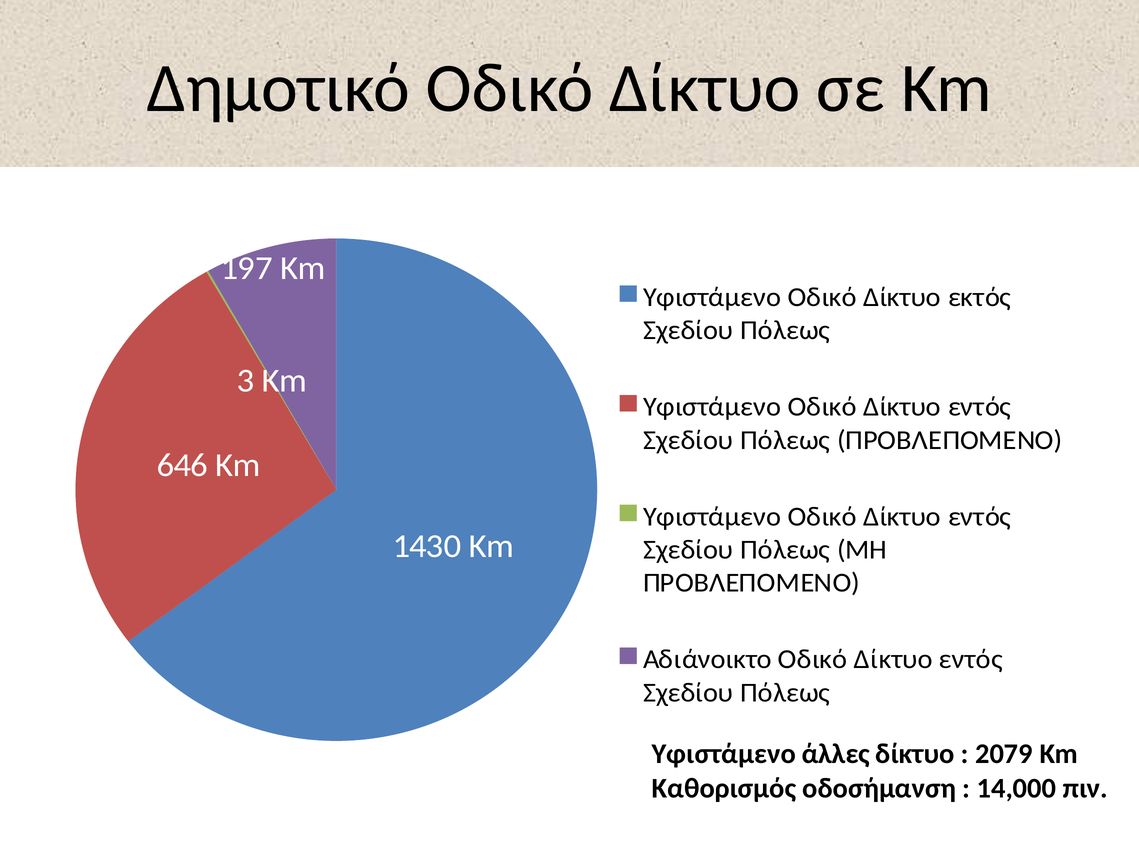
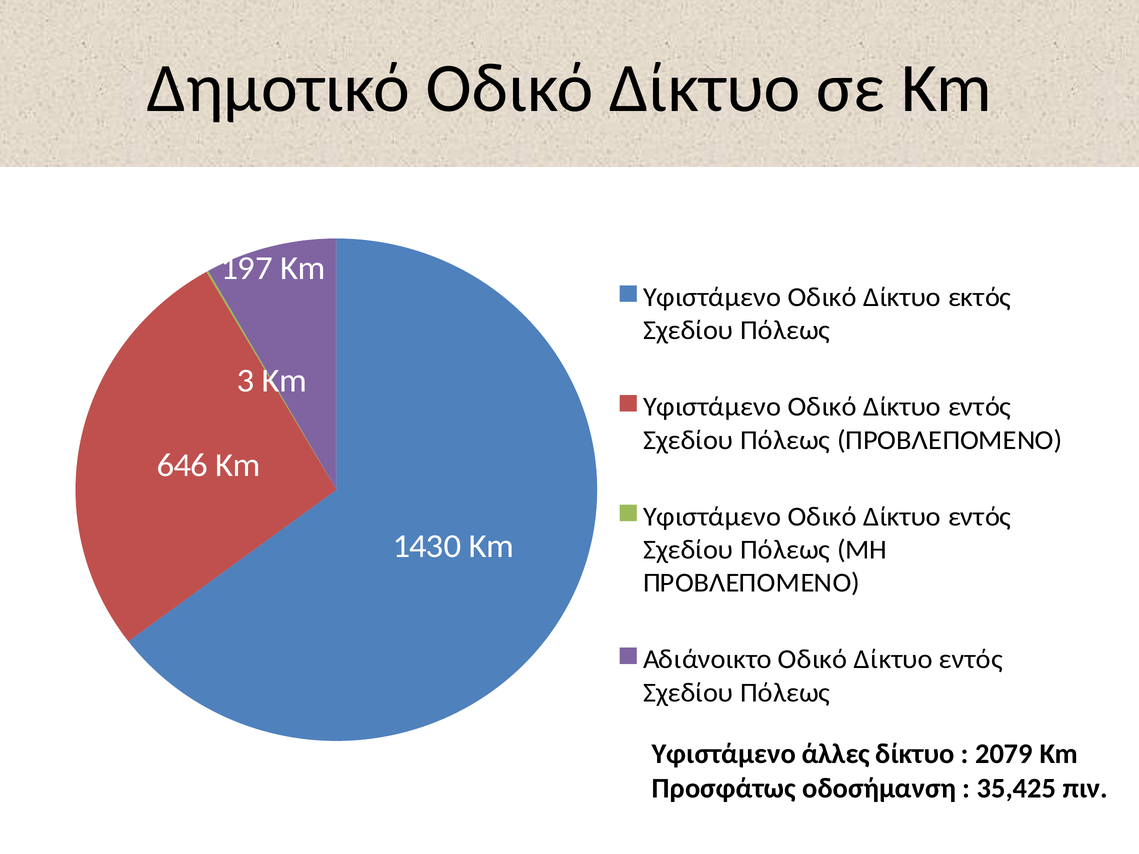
Καθορισμός: Καθορισμός -> Προσφάτως (724, 788)
14,000: 14,000 -> 35,425 (1016, 788)
